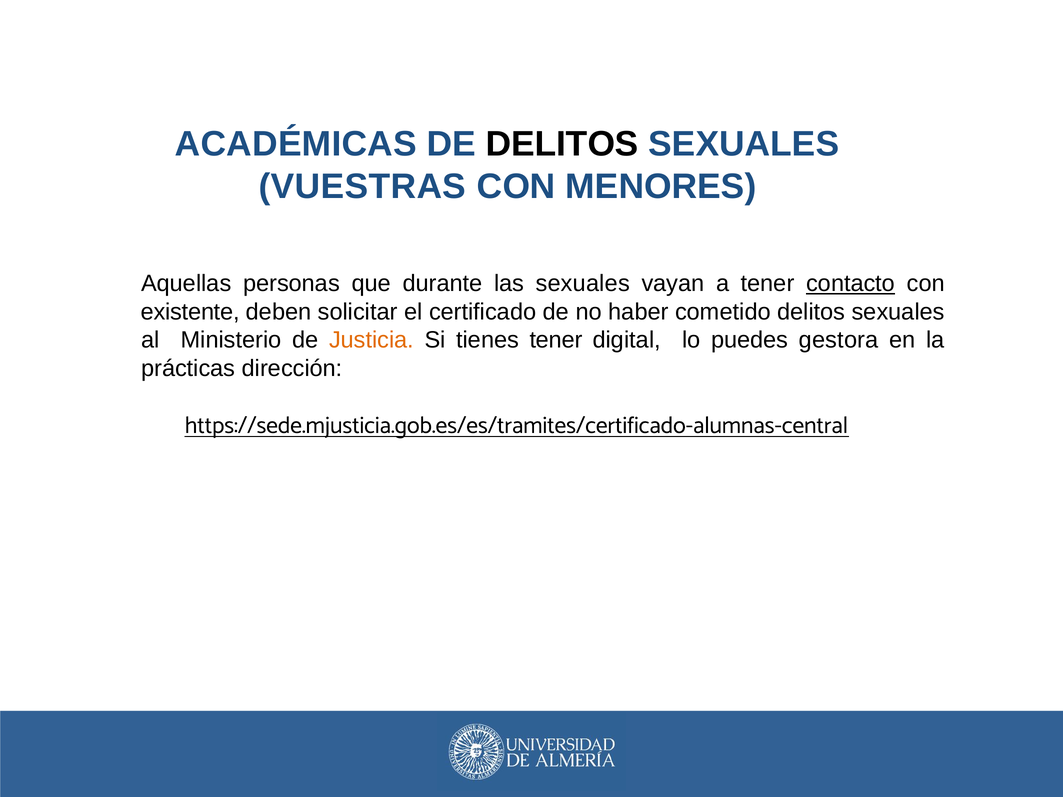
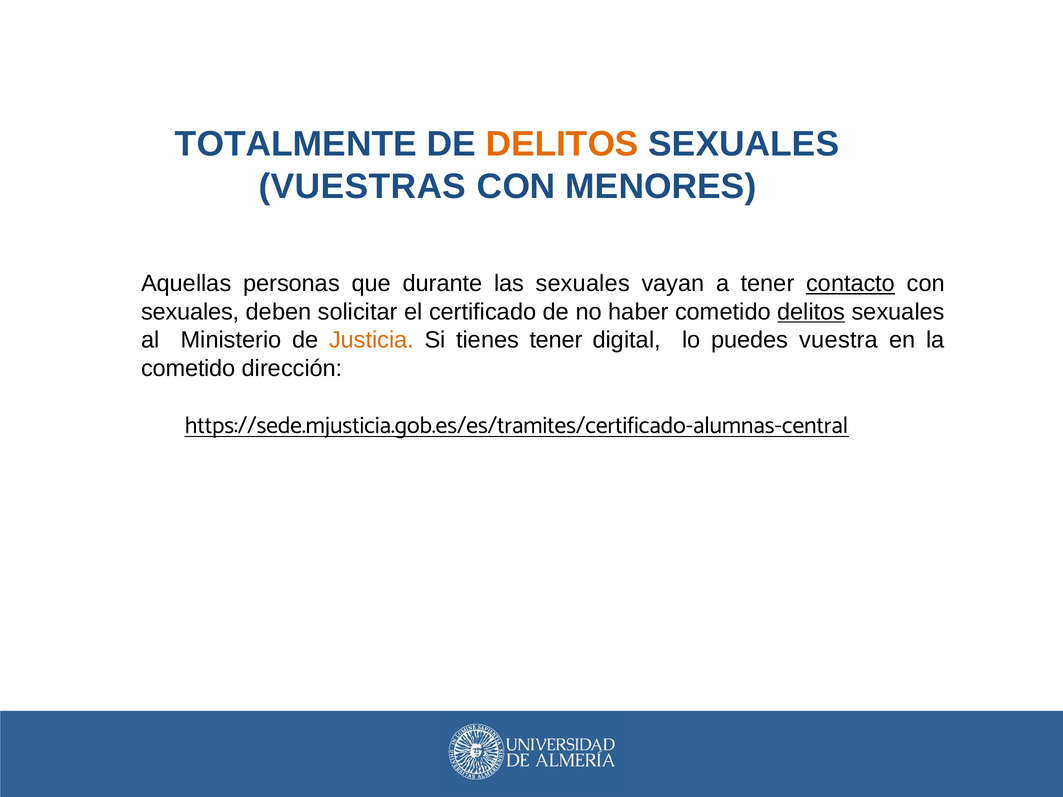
ACADÉMICAS: ACADÉMICAS -> TOTALMENTE (296, 144)
DELITOS colour: black -> orange (562, 144)
existente: existente -> sexuales (190, 312)
delitos underline: none -> present (811, 312)
gestora: gestora -> vuestra (839, 340)
prácticas: prácticas -> cometido (188, 369)
